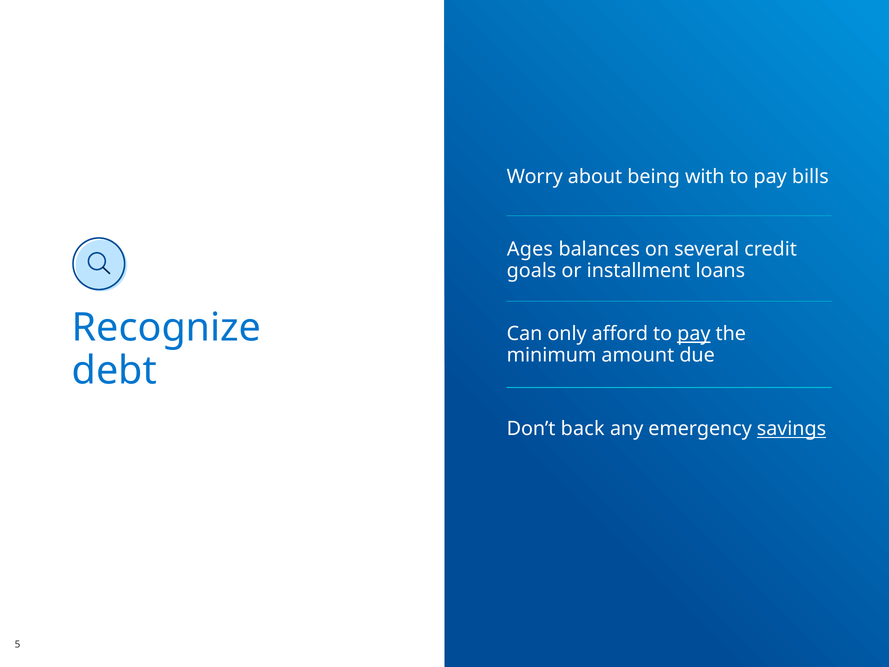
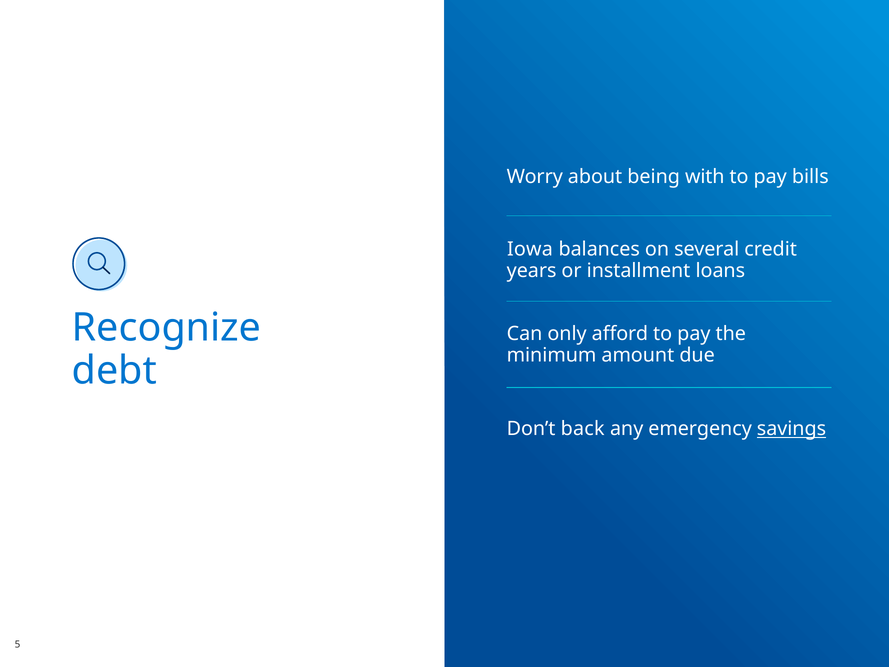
Ages: Ages -> Iowa (530, 249)
goals: goals -> years (532, 270)
pay underline: present -> none (694, 334)
